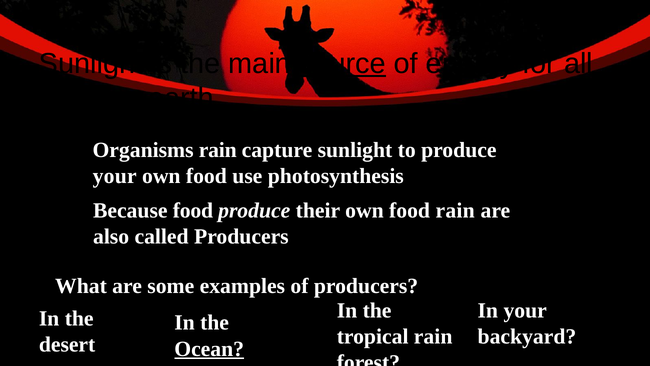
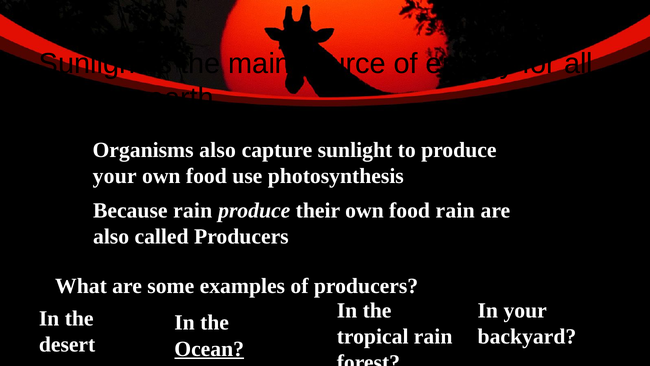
source underline: present -> none (342, 63)
Organisms rain: rain -> also (218, 150)
Because food: food -> rain (193, 210)
